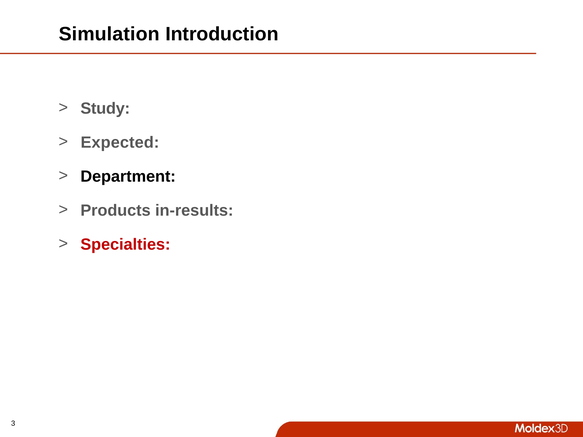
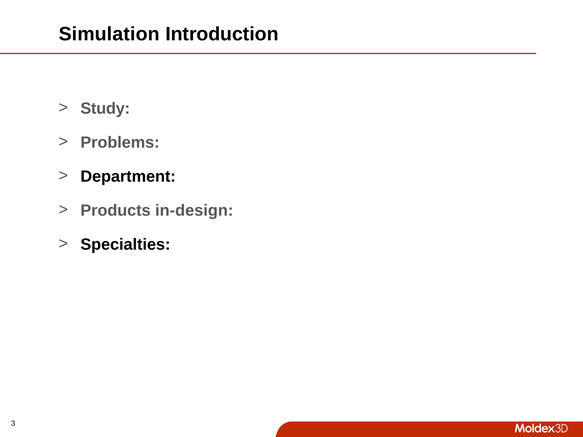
Expected: Expected -> Problems (120, 142)
in-results: in-results -> in-design (194, 210)
Specialties colour: red -> black (125, 244)
